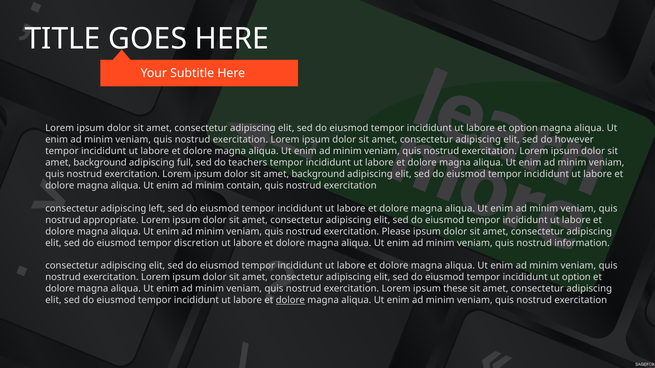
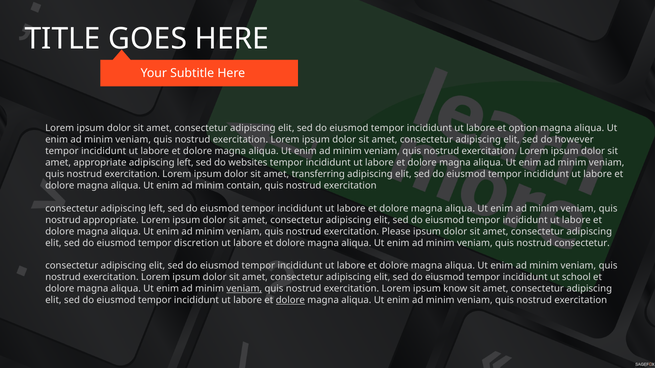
background: background -> appropriate (100, 163)
full: full -> left (185, 163)
teachers: teachers -> websites (248, 163)
background: background -> transferring (318, 174)
nostrud information: information -> consectetur (582, 243)
ut option: option -> school (576, 278)
veniam underline: none -> present (244, 289)
these: these -> know (455, 289)
